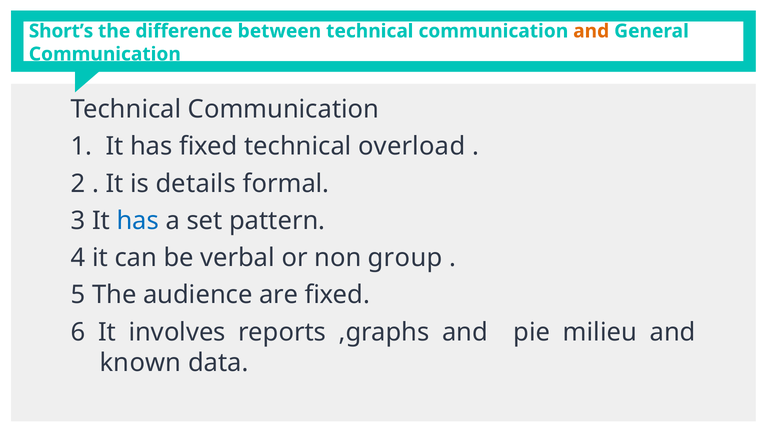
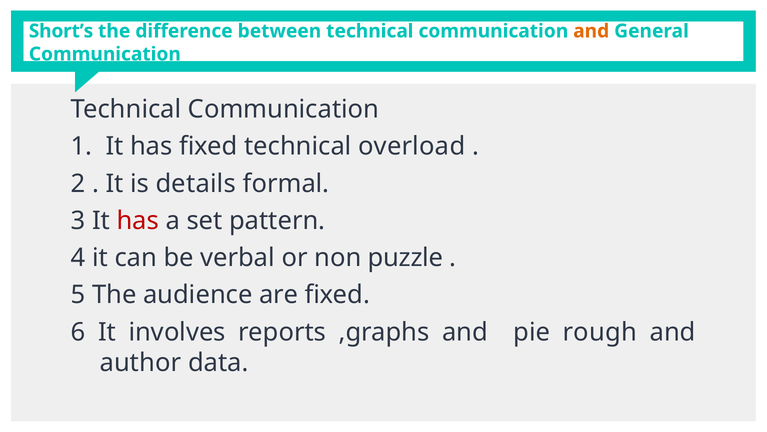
has colour: blue -> red (138, 220)
group: group -> puzzle (405, 258)
milieu: milieu -> rough (600, 332)
known: known -> author (141, 362)
